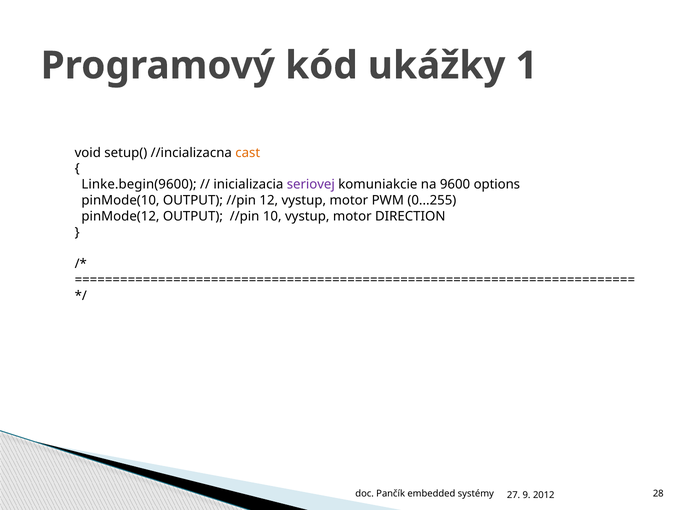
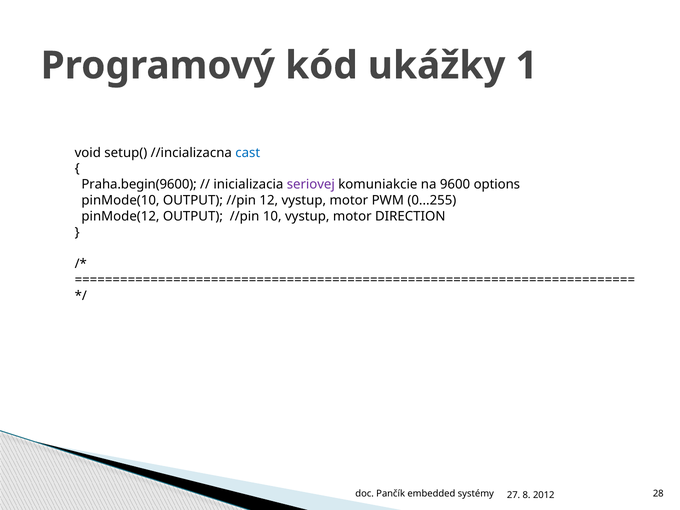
cast colour: orange -> blue (248, 153)
Linke.begin(9600: Linke.begin(9600 -> Praha.begin(9600 (139, 185)
9: 9 -> 8 (527, 495)
